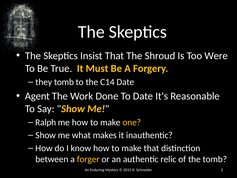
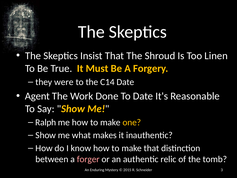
Were: Were -> Linen (216, 56)
they tomb: tomb -> were (64, 82)
forger colour: yellow -> pink (88, 159)
